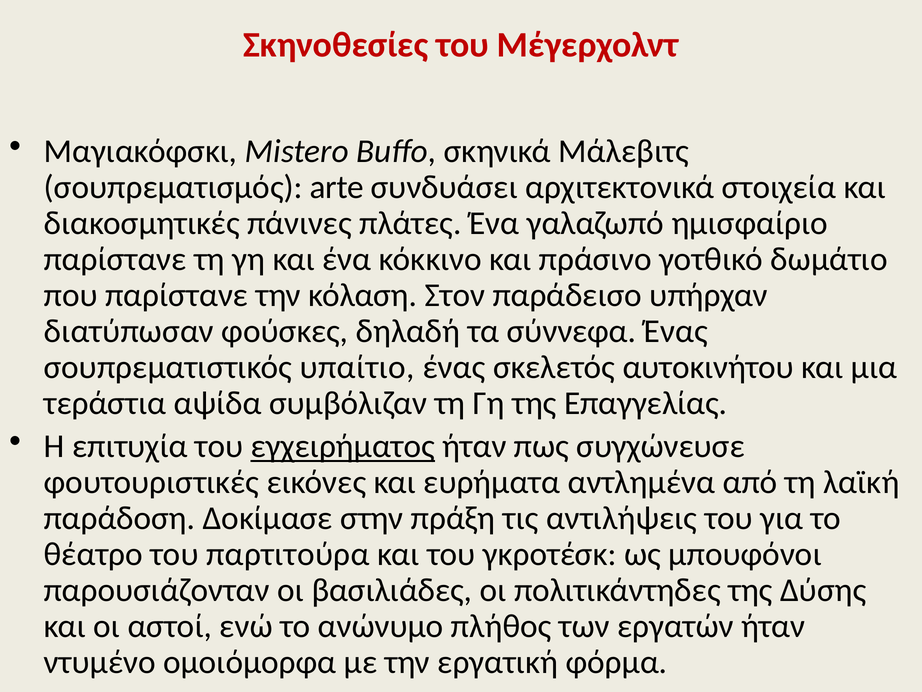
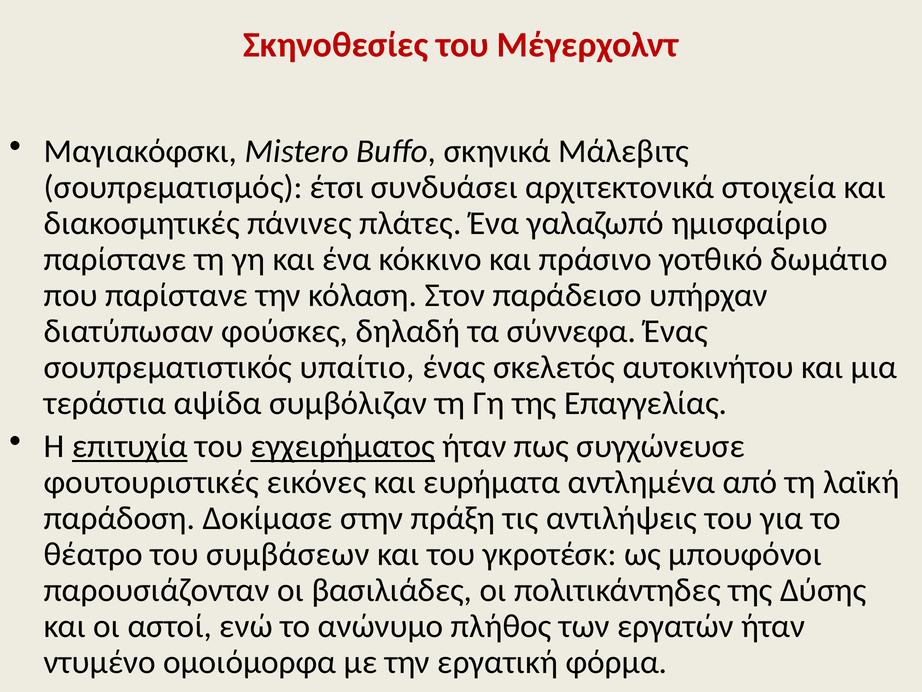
arte: arte -> έτσι (337, 187)
επιτυχία underline: none -> present (130, 446)
παρτιτούρα: παρτιτούρα -> συμβάσεων (288, 554)
